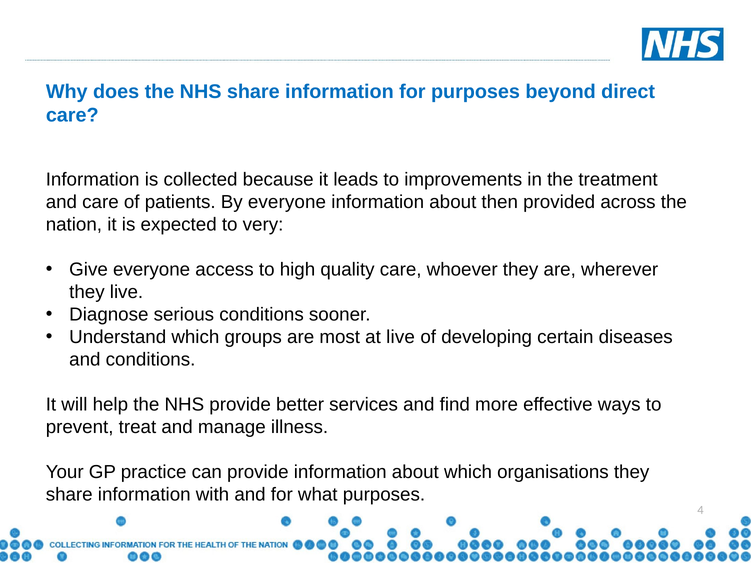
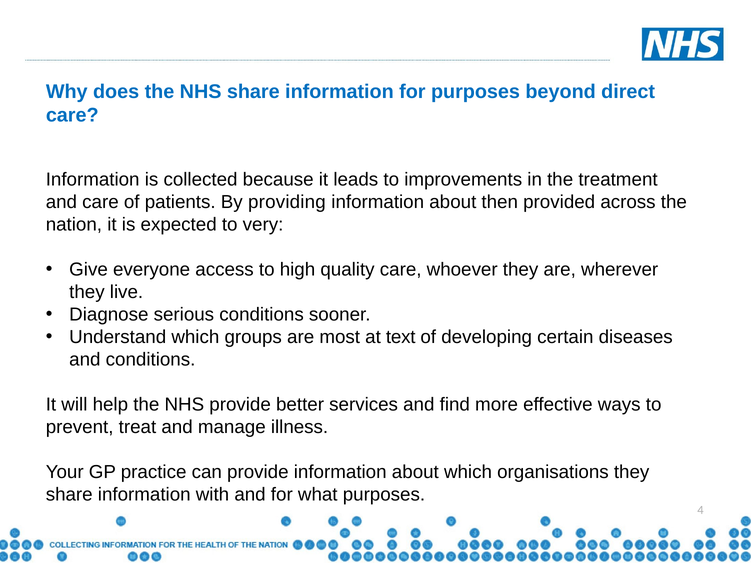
By everyone: everyone -> providing (287, 202)
at live: live -> text (401, 337)
